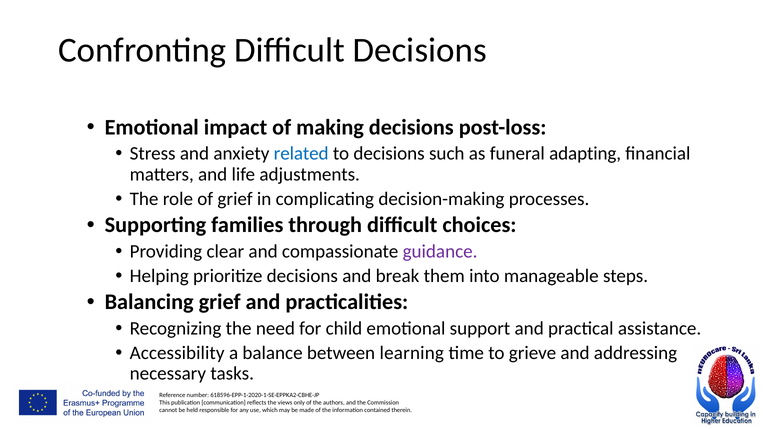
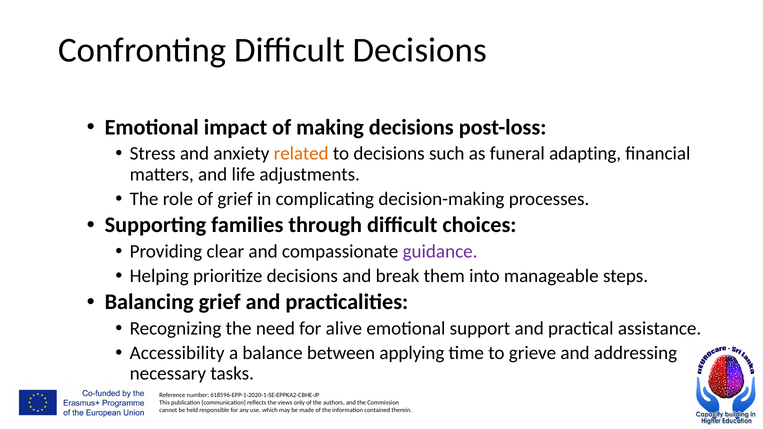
related colour: blue -> orange (301, 154)
child: child -> alive (344, 329)
learning: learning -> applying (412, 353)
